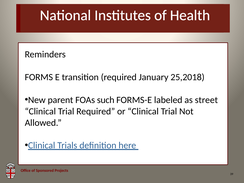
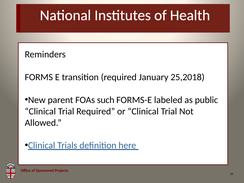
street: street -> public (206, 100)
